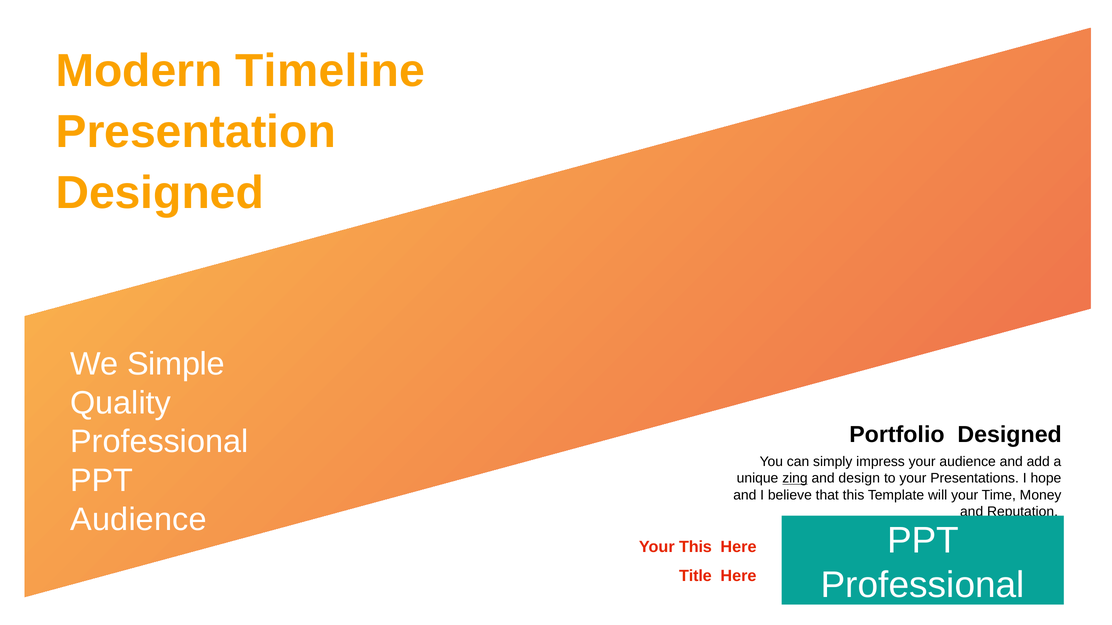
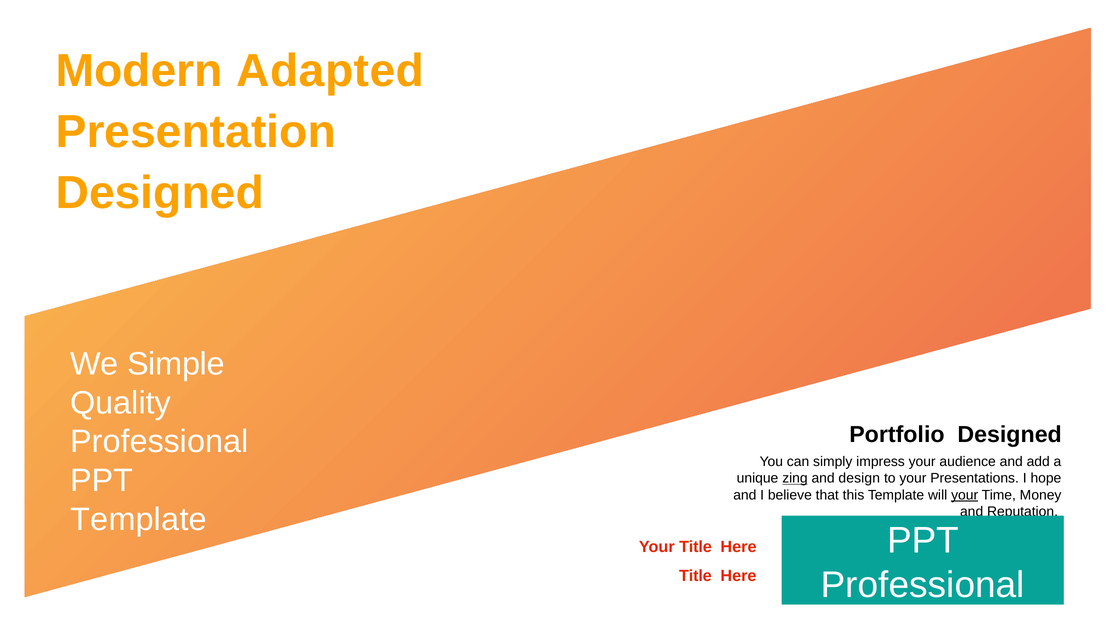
Timeline: Timeline -> Adapted (330, 71)
your underline: none -> present (965, 495)
Audience: Audience -> Template (139, 520)
Your This: This -> Title (695, 548)
